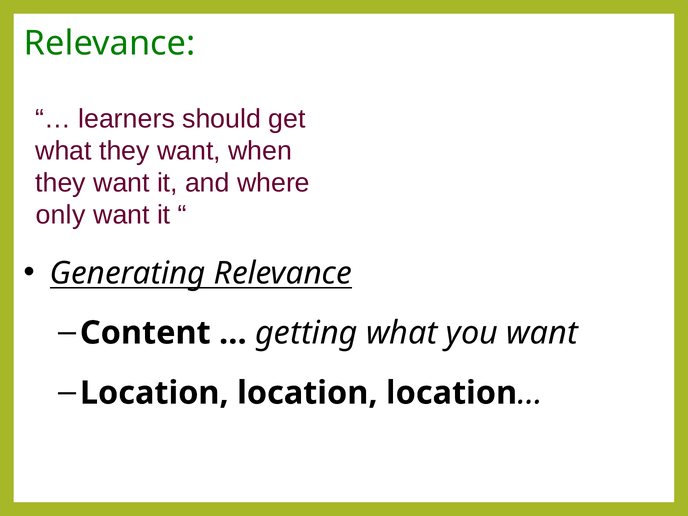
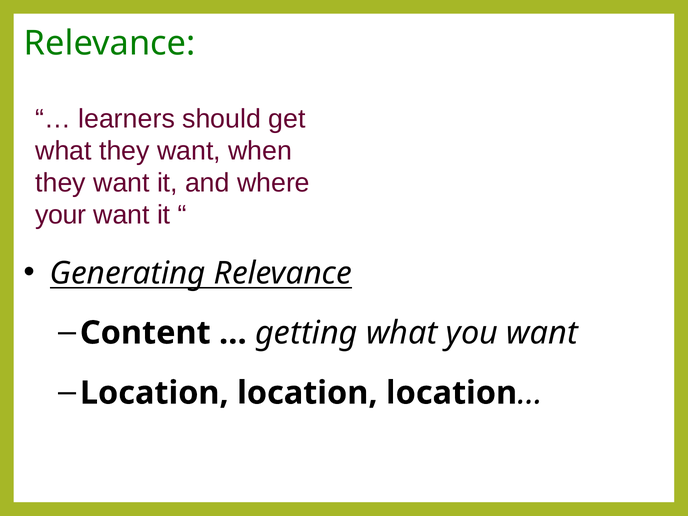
only: only -> your (61, 215)
